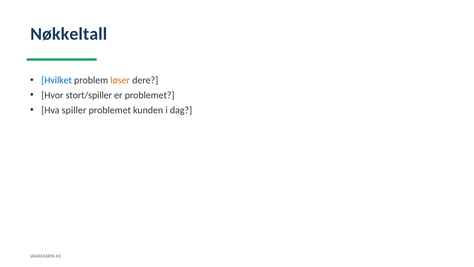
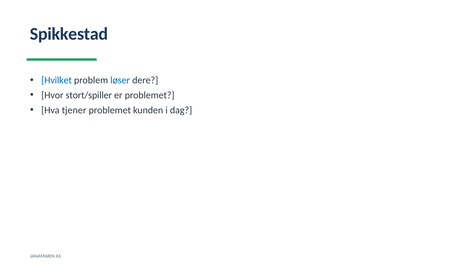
Nøkkeltall: Nøkkeltall -> Spikkestad (69, 34)
løser colour: orange -> blue (120, 80)
spiller: spiller -> tjener (74, 110)
